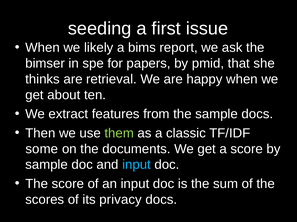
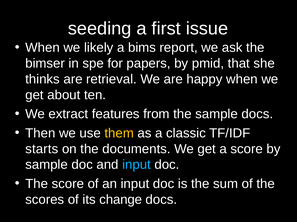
them colour: light green -> yellow (119, 134)
some: some -> starts (42, 149)
privacy: privacy -> change (121, 200)
